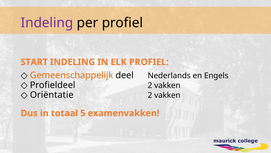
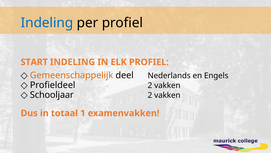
Indeling colour: purple -> blue (47, 23)
Oriëntatie: Oriëntatie -> Schooljaar (52, 95)
5: 5 -> 1 (83, 113)
